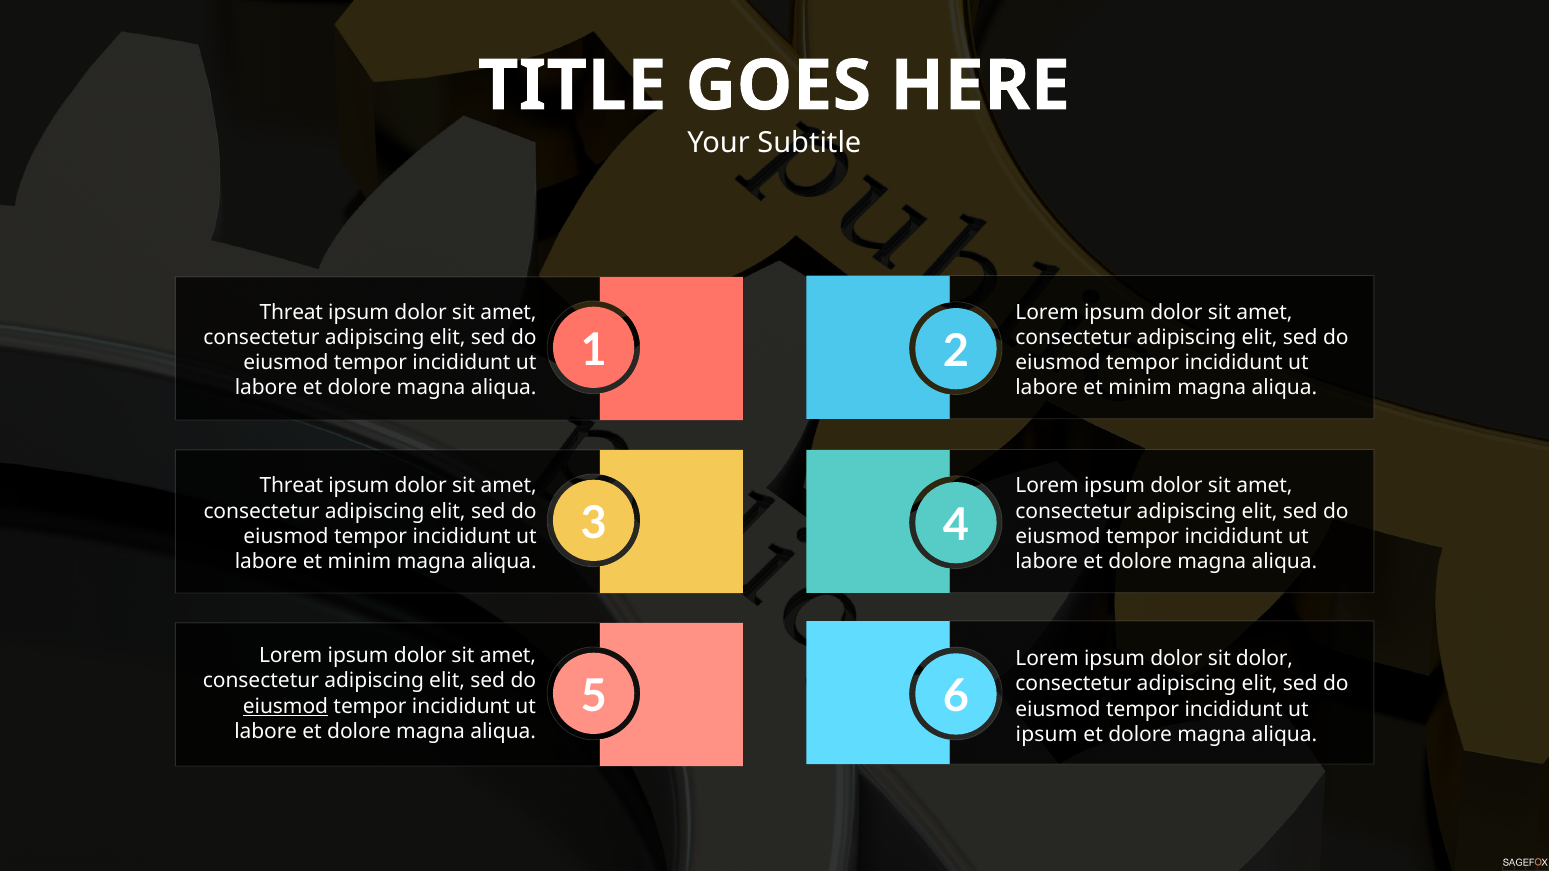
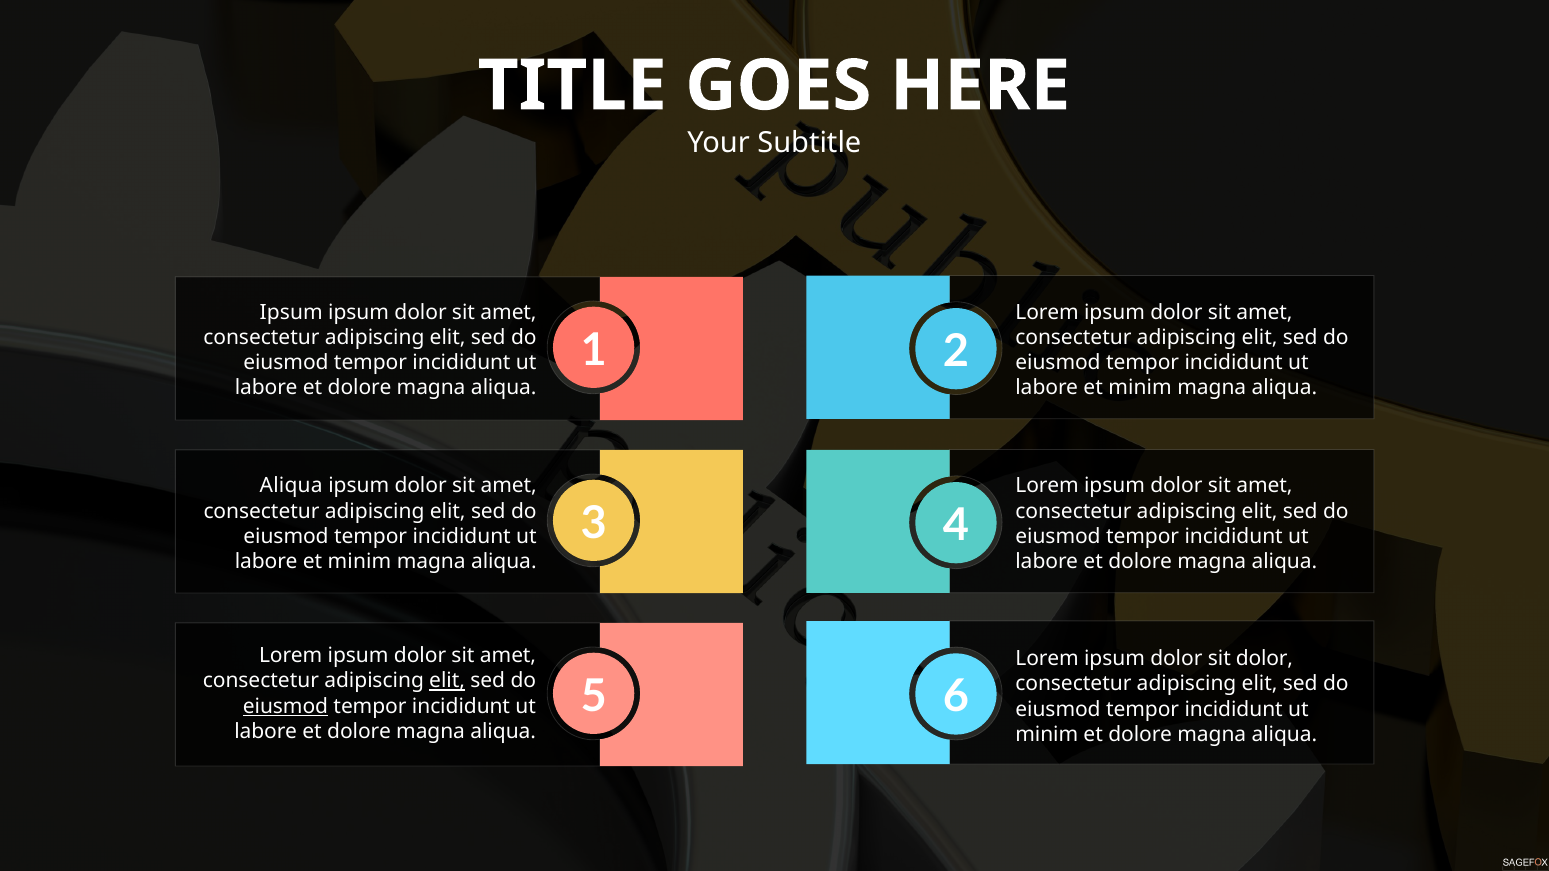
Threat: Threat -> Ipsum (291, 312)
Threat: Threat -> Aliqua (291, 486)
elit underline: none -> present (447, 681)
ipsum: ipsum -> minim (1047, 735)
